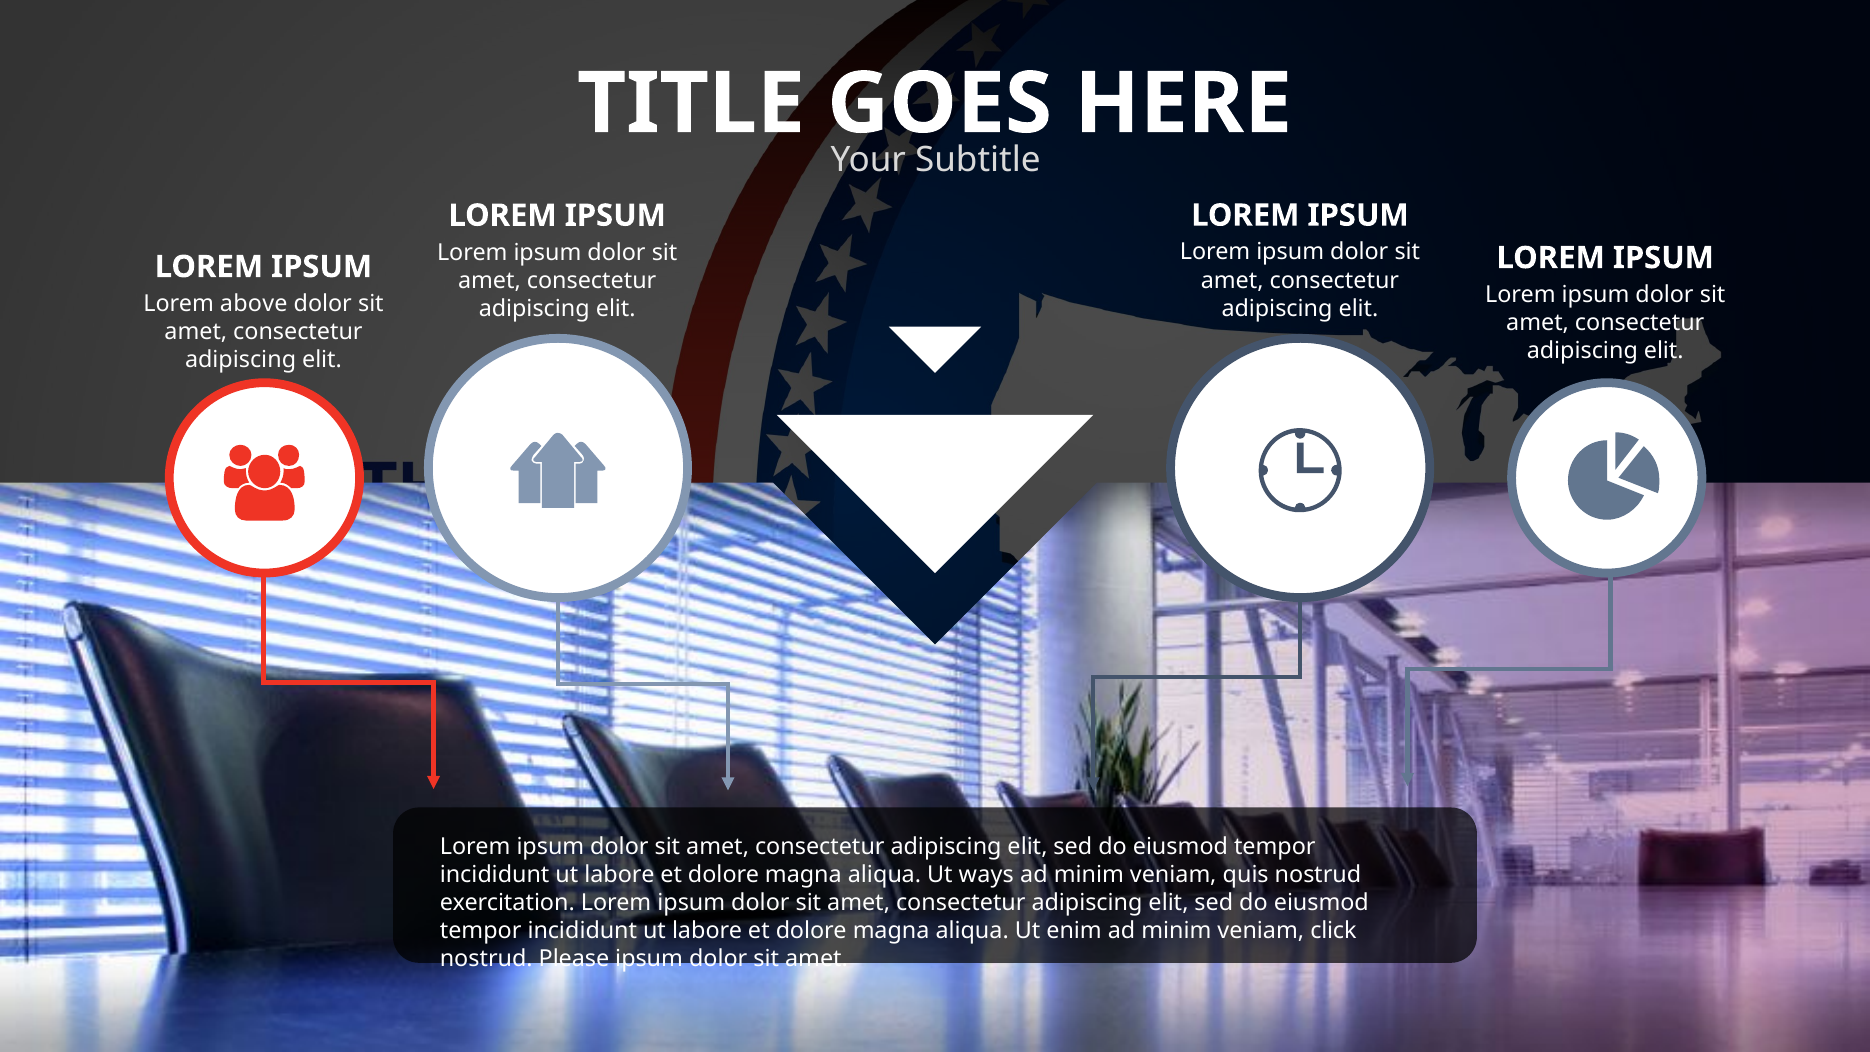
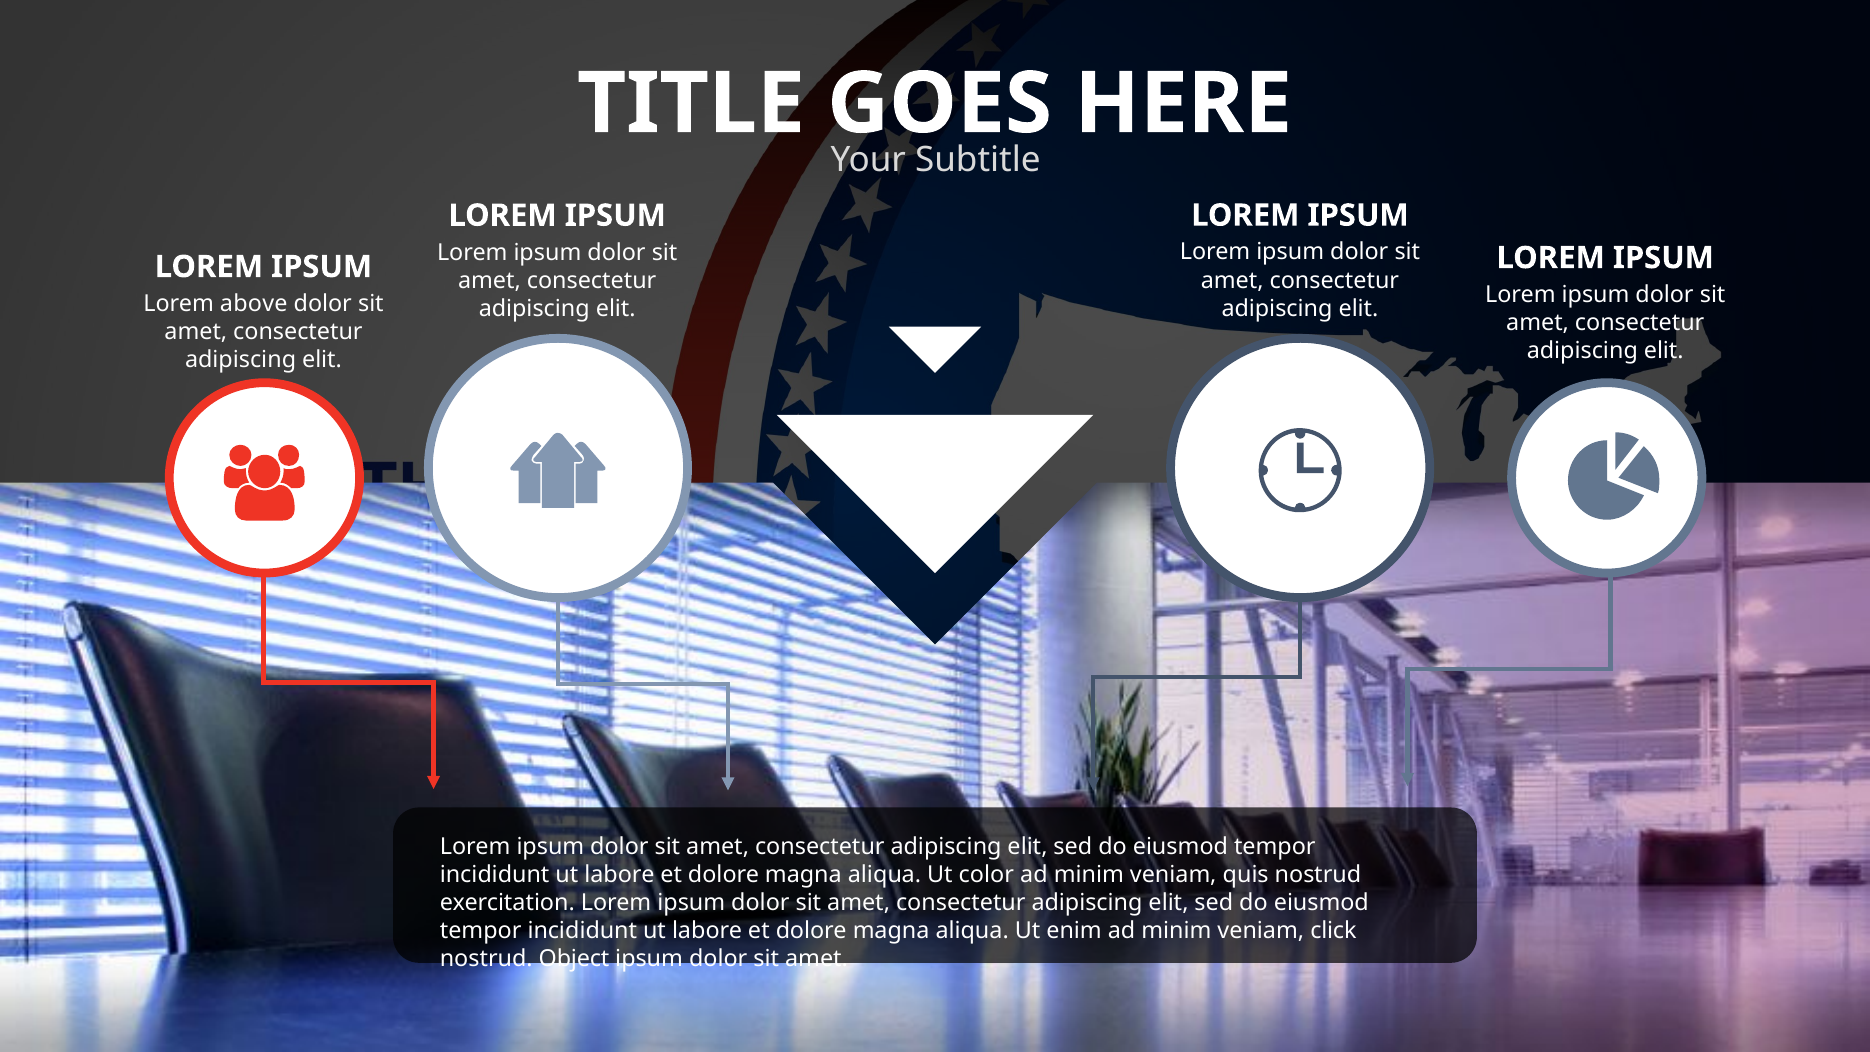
ways: ways -> color (986, 874)
Please: Please -> Object (574, 958)
